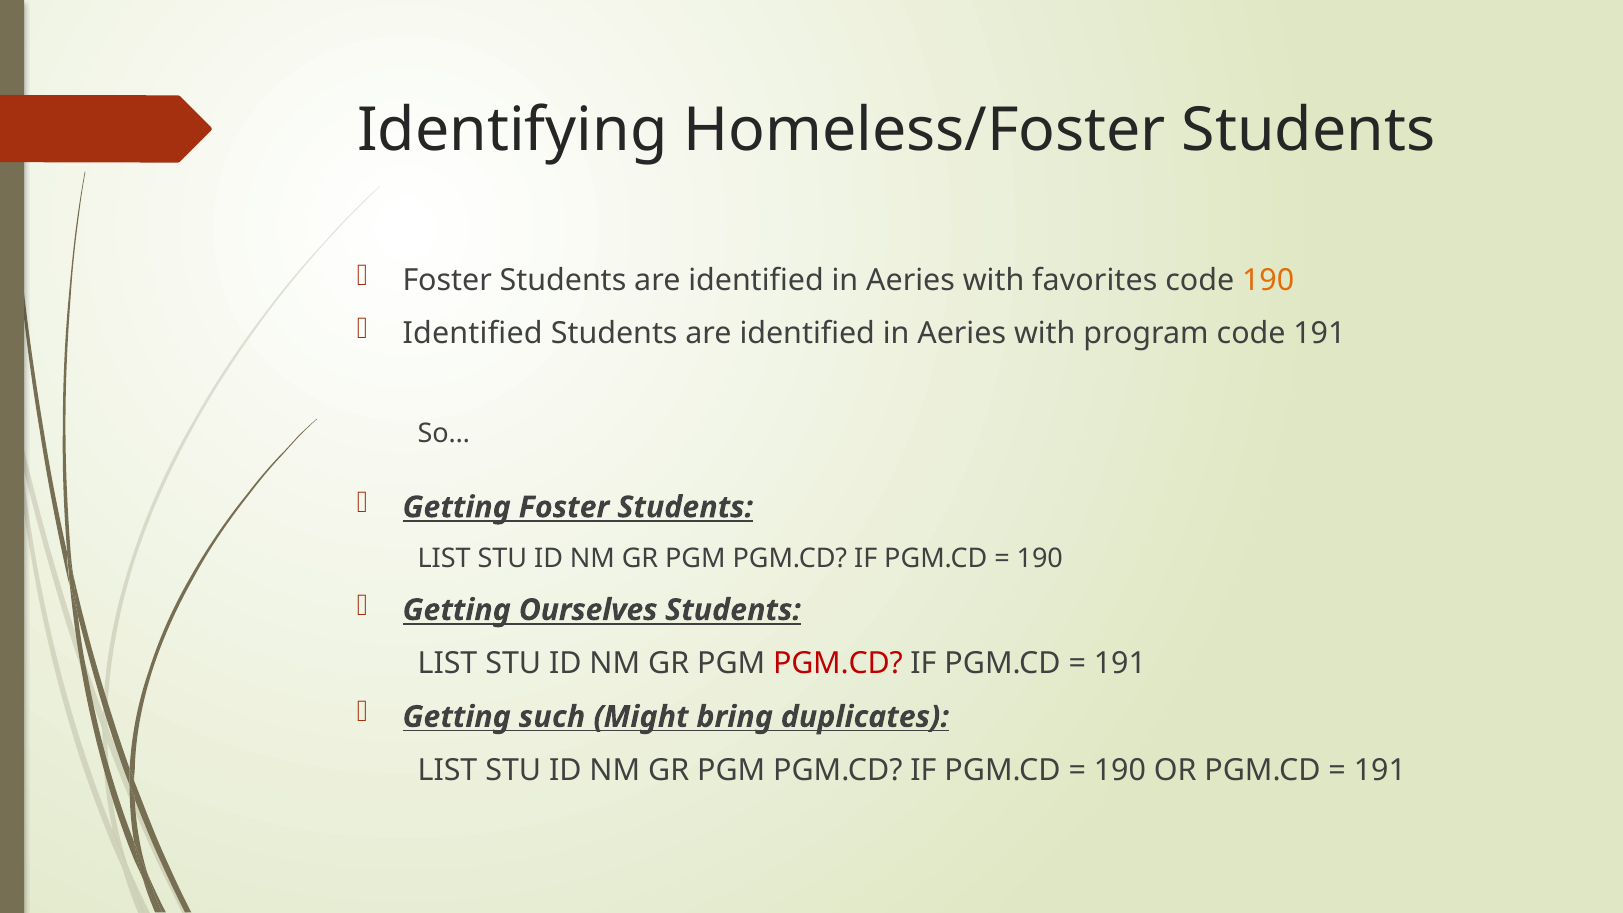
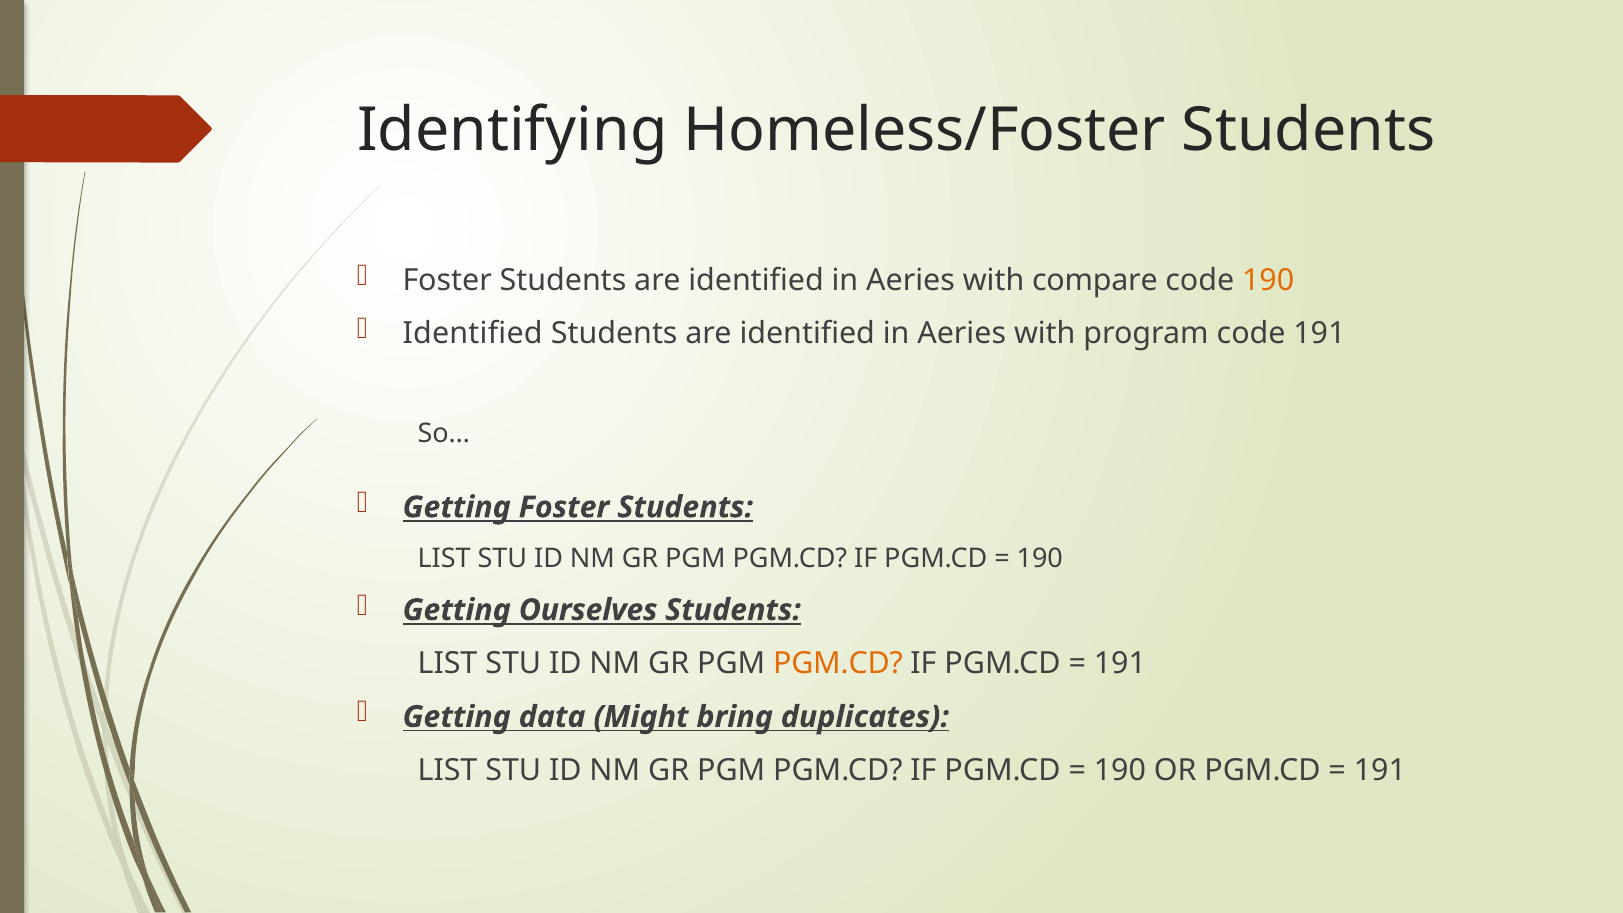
favorites: favorites -> compare (1095, 280)
PGM.CD colour: red -> orange (838, 663)
such: such -> data (552, 717)
